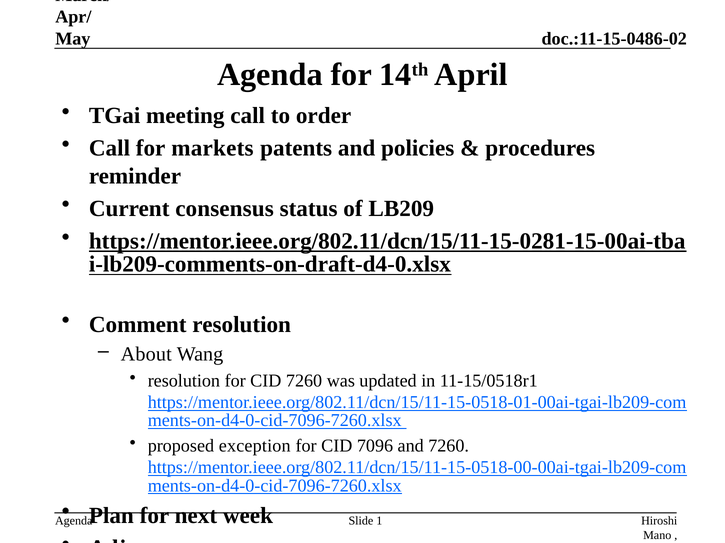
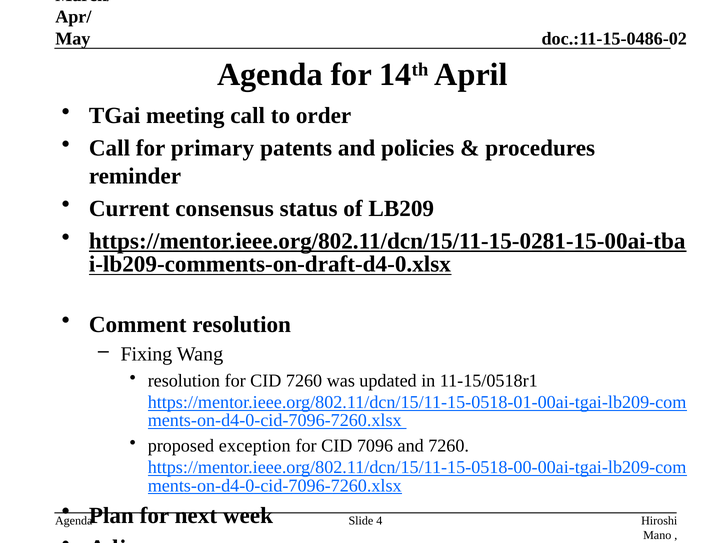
markets: markets -> primary (212, 148)
About: About -> Fixing (146, 355)
1: 1 -> 4 (379, 521)
